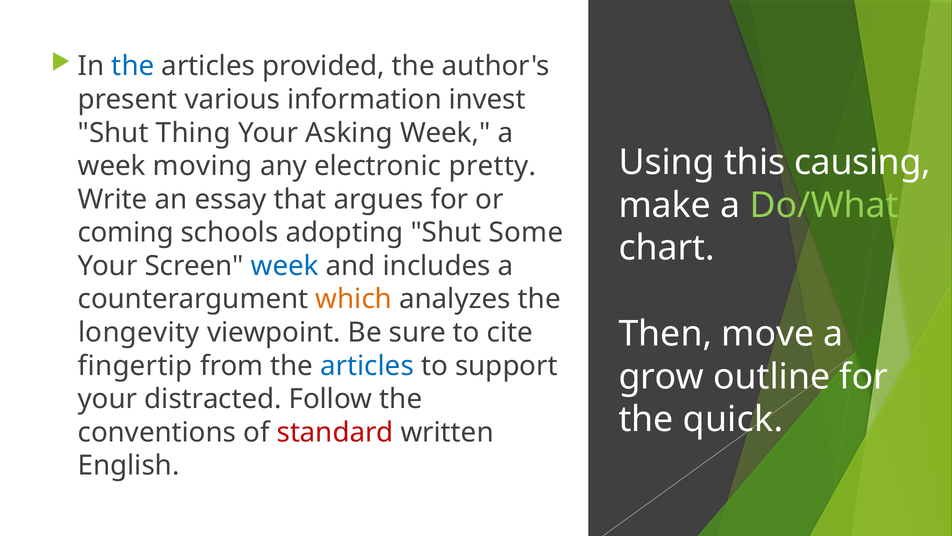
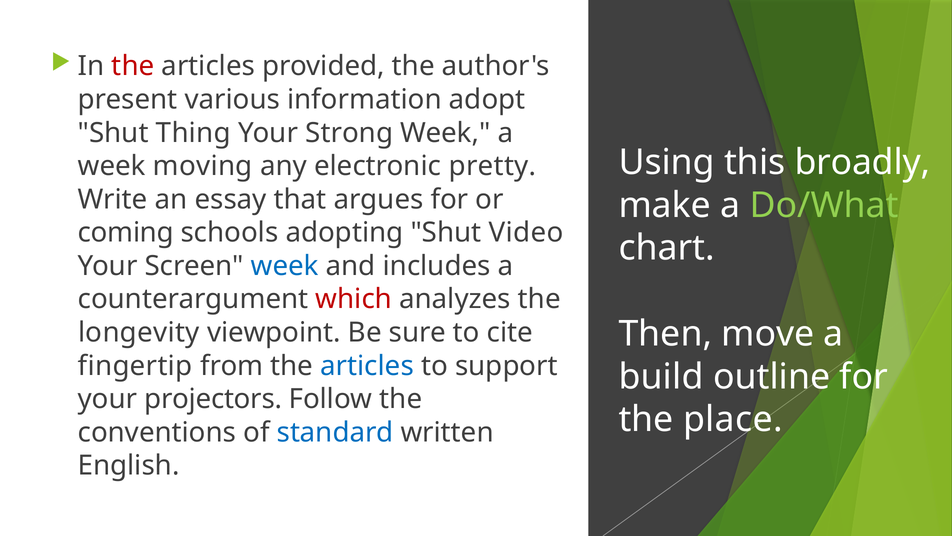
the colour: blue -> red (133, 66)
invest: invest -> adopt (487, 99)
Asking: Asking -> Strong (349, 133)
causing: causing -> broadly (862, 162)
Some: Some -> Video (526, 232)
which colour: orange -> red (354, 299)
grow: grow -> build (661, 376)
distracted: distracted -> projectors (213, 399)
quick: quick -> place (733, 419)
standard colour: red -> blue (335, 432)
